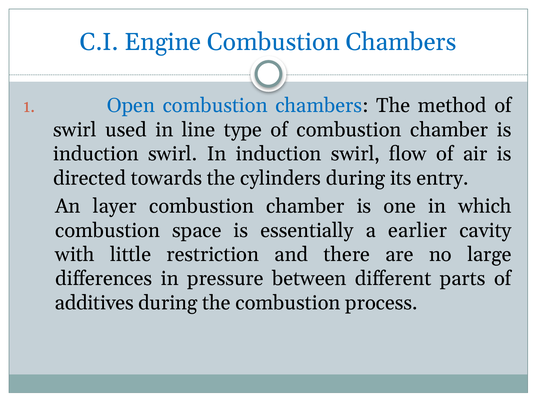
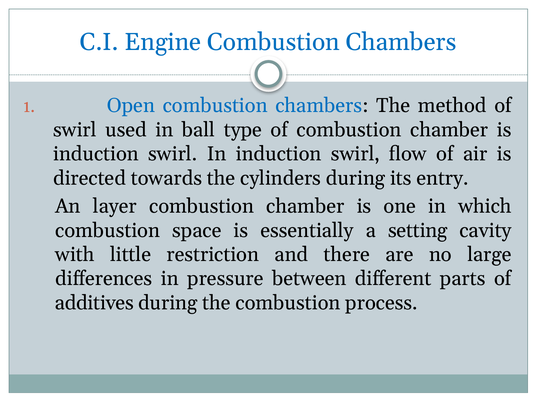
line: line -> ball (198, 130)
earlier: earlier -> setting (418, 231)
